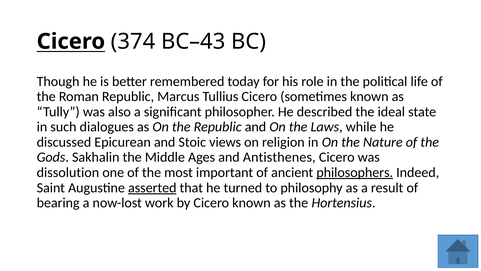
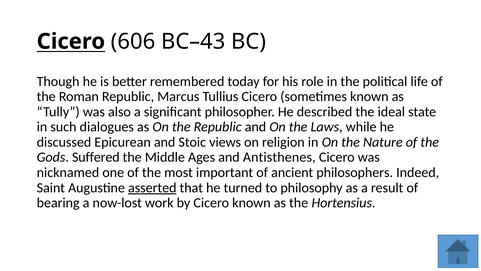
374: 374 -> 606 (133, 41)
Sakhalin: Sakhalin -> Suffered (96, 157)
dissolution: dissolution -> nicknamed (68, 172)
philosophers underline: present -> none (355, 172)
